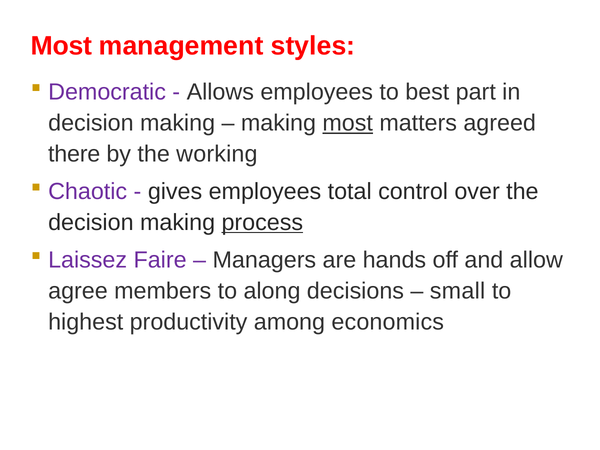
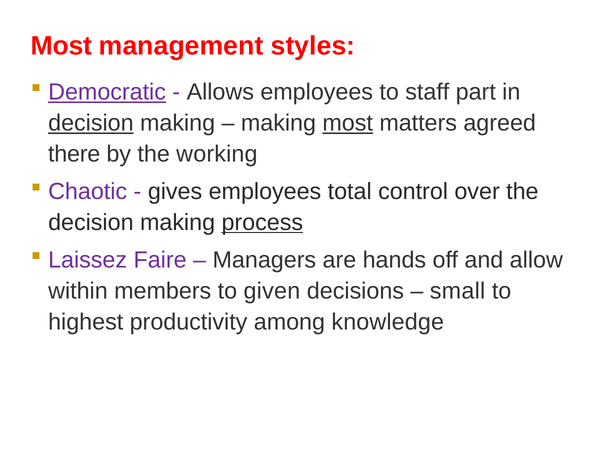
Democratic underline: none -> present (107, 92)
best: best -> staff (427, 92)
decision underline: none -> present (91, 123)
agree: agree -> within (78, 291)
along: along -> given (272, 291)
economics: economics -> knowledge (388, 322)
